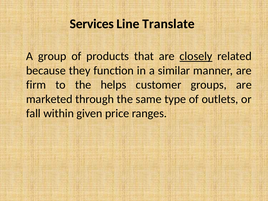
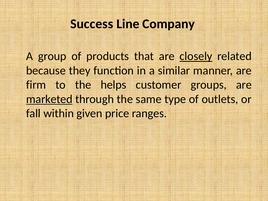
Services: Services -> Success (92, 24)
Translate: Translate -> Company (169, 24)
marketed underline: none -> present (49, 99)
